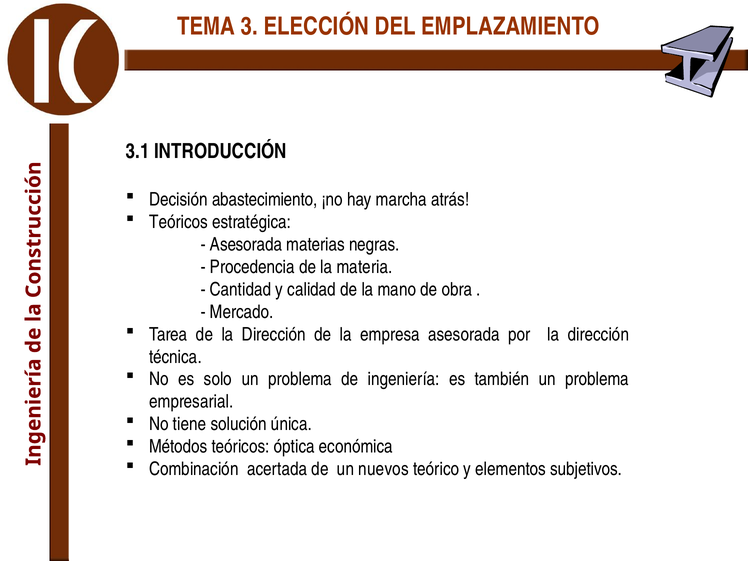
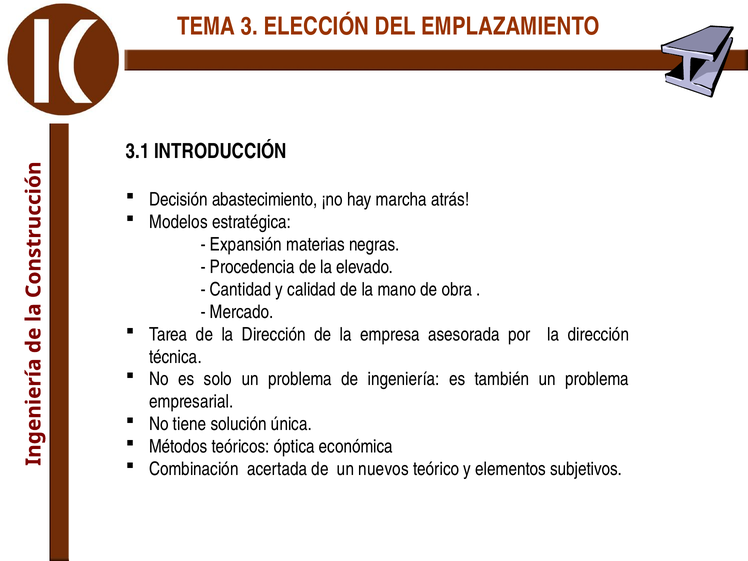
Teóricos: Teóricos -> Modelos (178, 222)
Asesorada: Asesorada -> Expansión (246, 245)
materia: materia -> elevado (365, 267)
